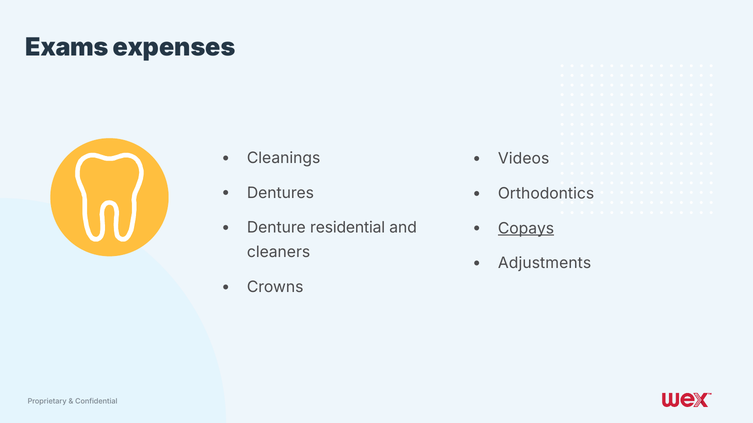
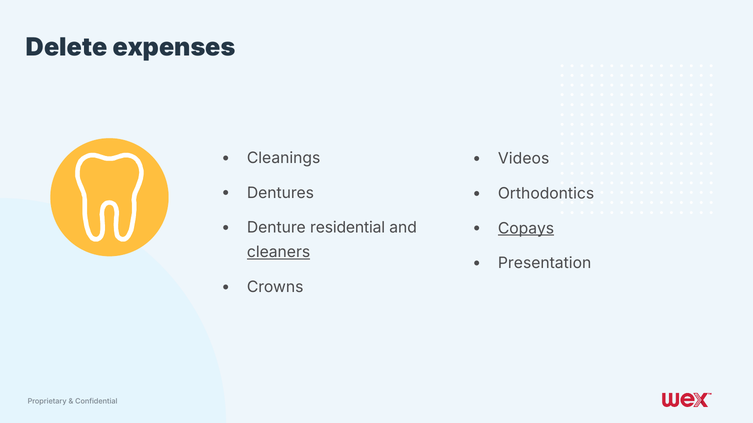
Exams: Exams -> Delete (67, 48)
cleaners underline: none -> present (279, 253)
Adjustments: Adjustments -> Presentation (545, 264)
